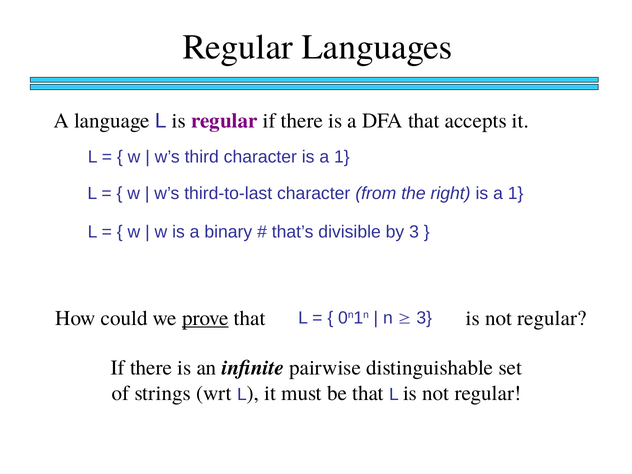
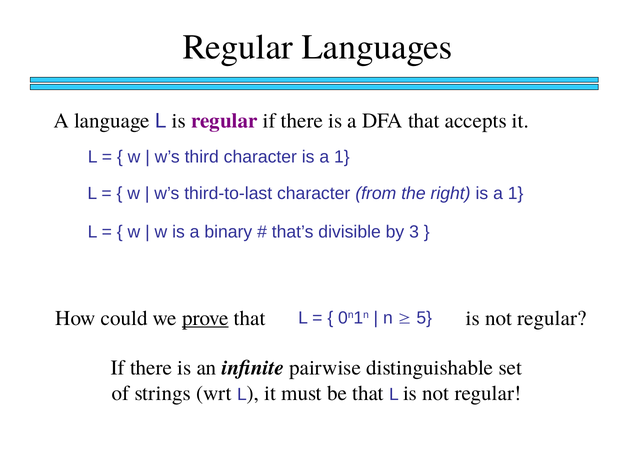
3: 3 -> 5 (424, 318)
